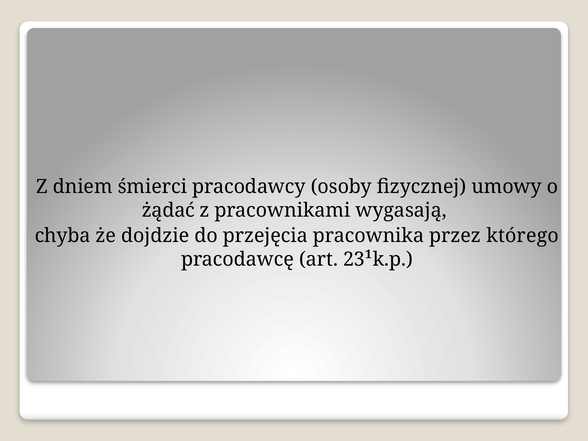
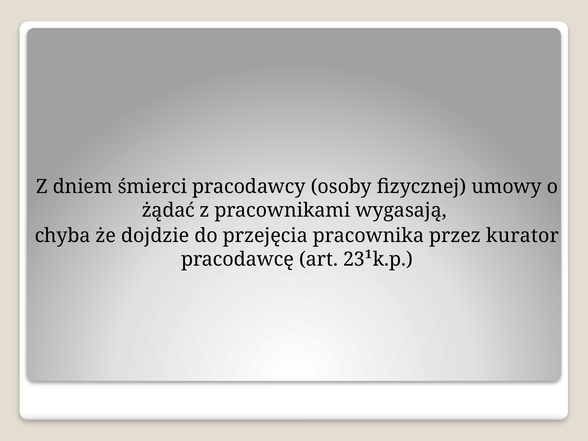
którego: którego -> kurator (523, 236)
